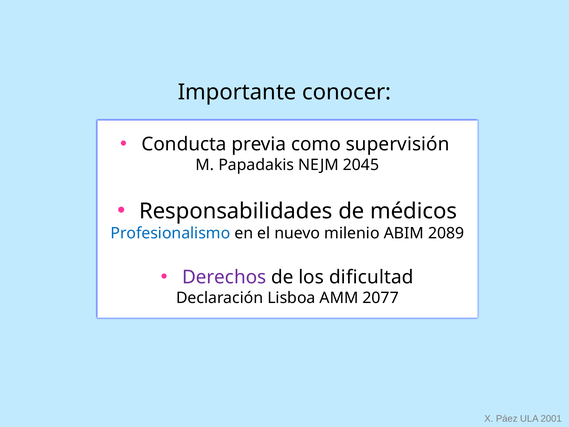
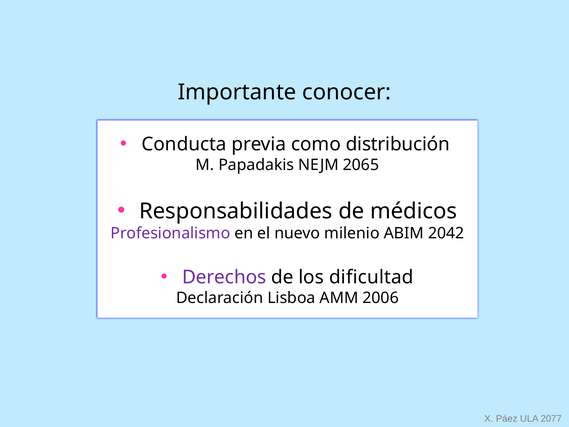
supervisión: supervisión -> distribución (398, 144)
2045: 2045 -> 2065 (361, 165)
Profesionalismo colour: blue -> purple (170, 233)
2089: 2089 -> 2042 (446, 233)
2077: 2077 -> 2006 (381, 298)
2001: 2001 -> 2077 (551, 418)
